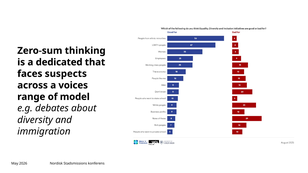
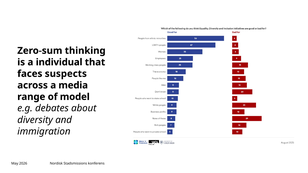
dedicated: dedicated -> individual (59, 62)
voices: voices -> media (73, 85)
